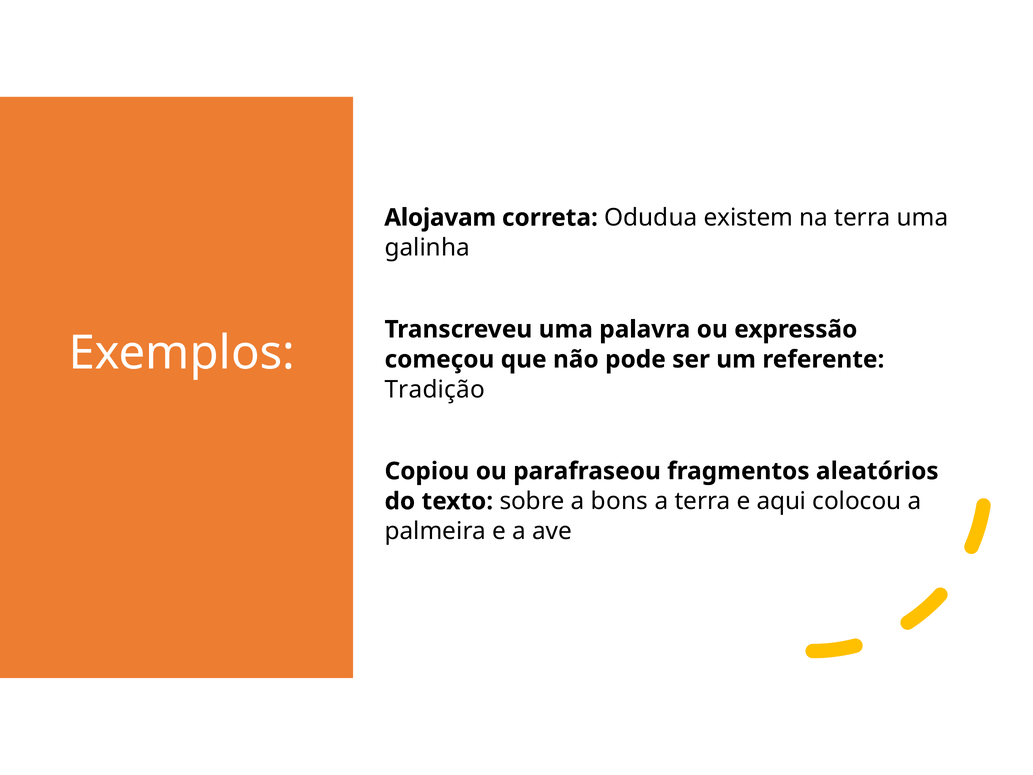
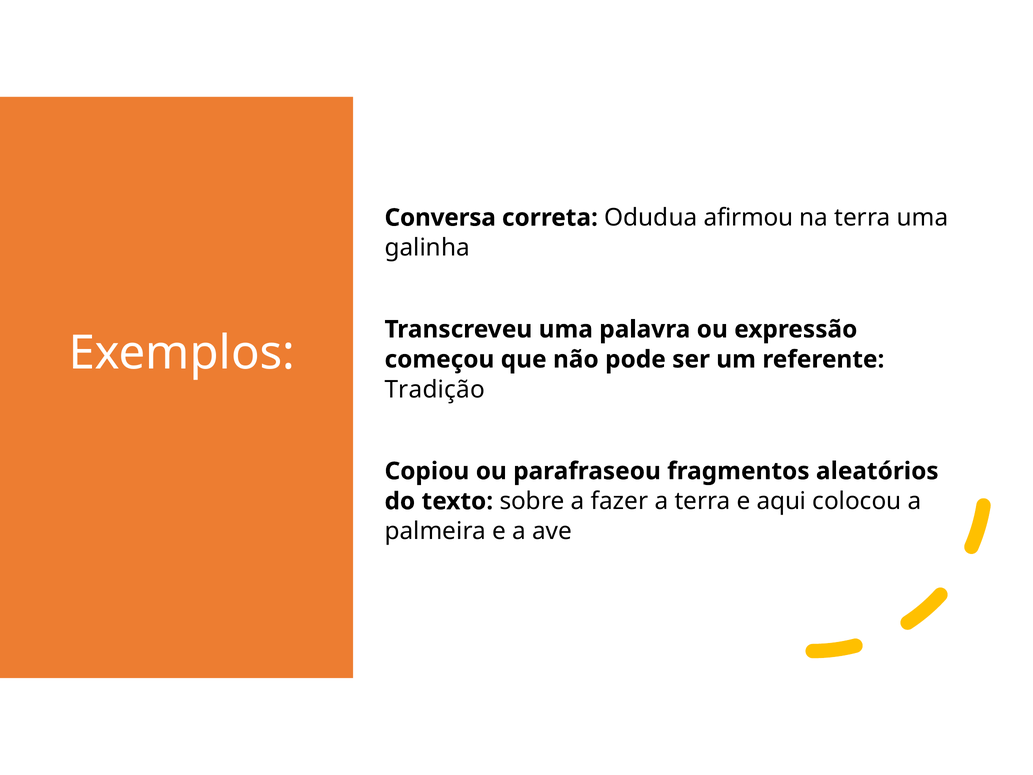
Alojavam: Alojavam -> Conversa (440, 218)
existem: existem -> afirmou (748, 218)
bons: bons -> fazer (620, 501)
